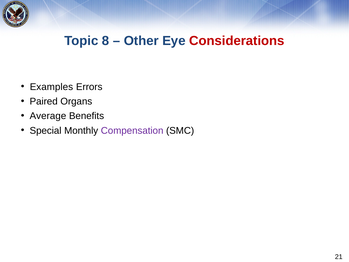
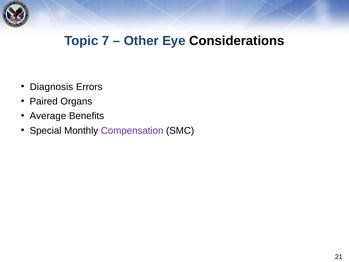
8: 8 -> 7 (106, 41)
Considerations colour: red -> black (237, 41)
Examples: Examples -> Diagnosis (51, 87)
